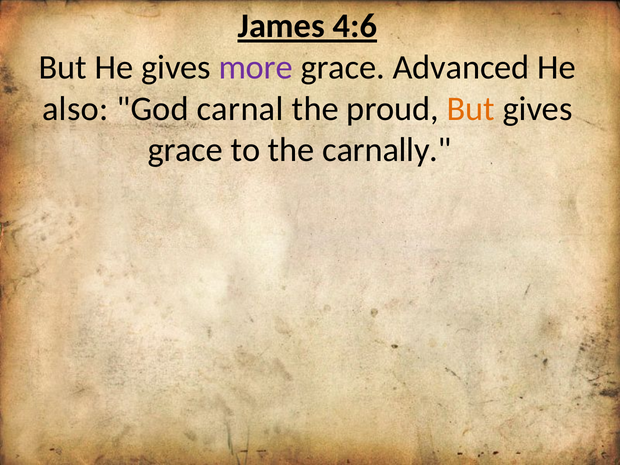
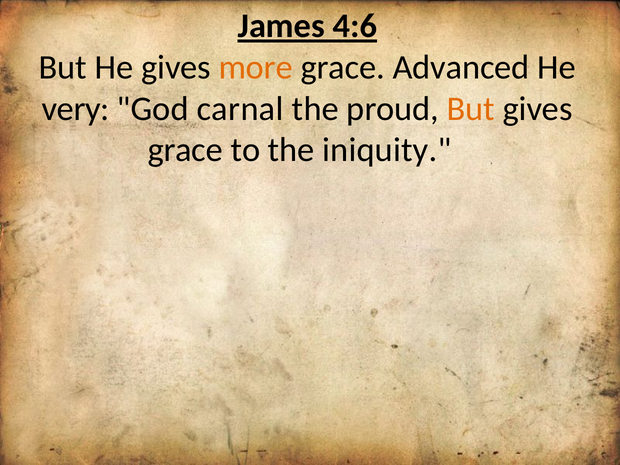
more colour: purple -> orange (256, 67)
also: also -> very (76, 109)
carnally: carnally -> iniquity (387, 150)
